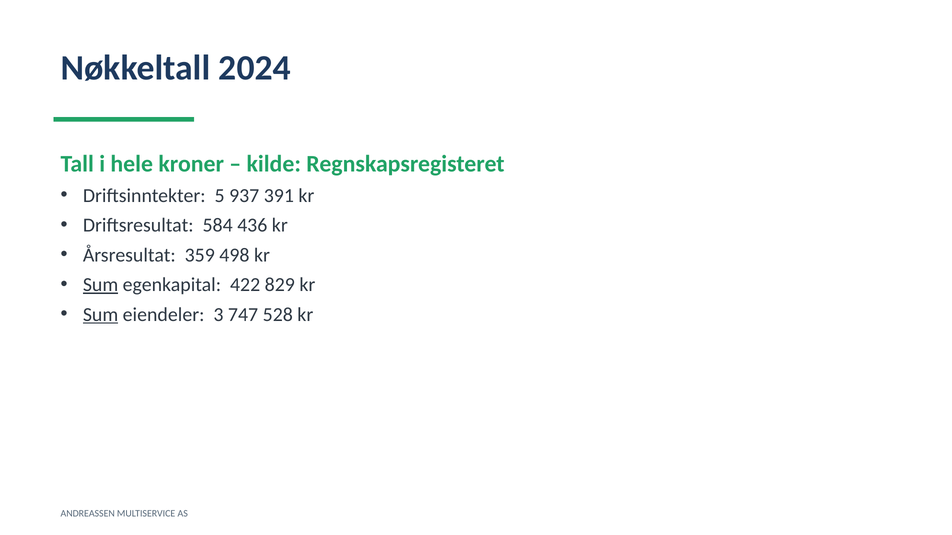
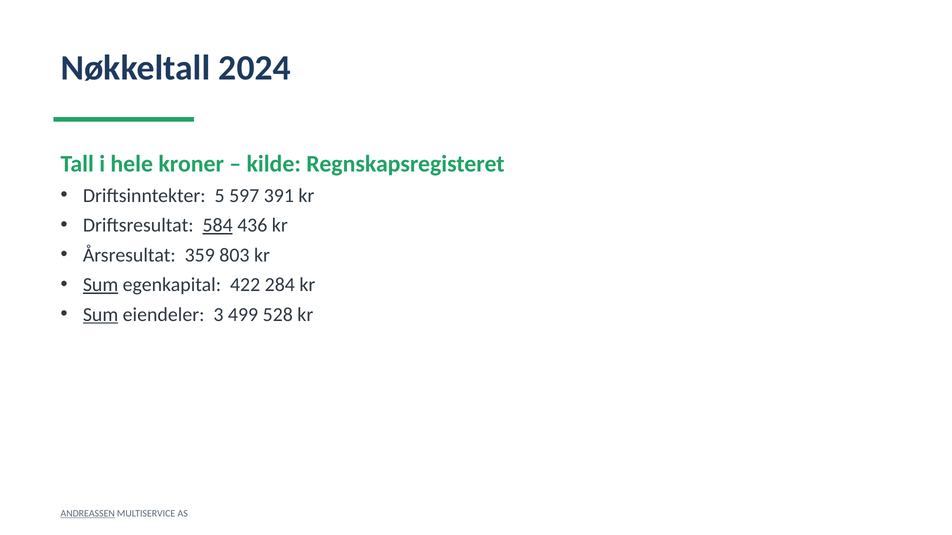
937: 937 -> 597 (244, 196)
584 underline: none -> present (218, 226)
498: 498 -> 803 (234, 255)
829: 829 -> 284 (280, 285)
747: 747 -> 499 (243, 315)
ANDREASSEN underline: none -> present (88, 514)
